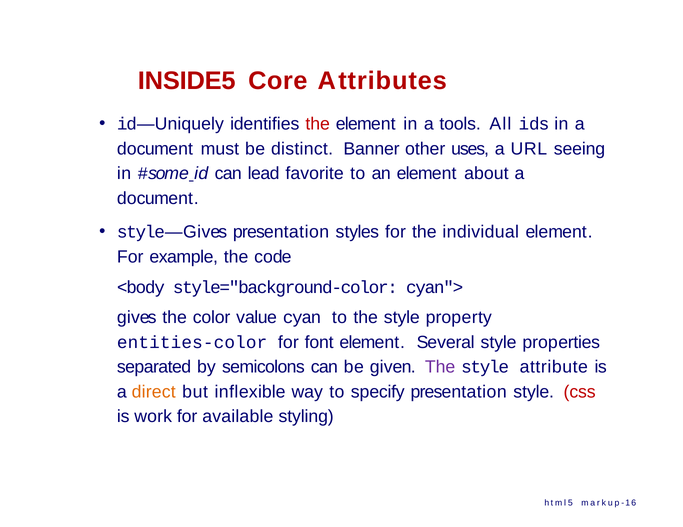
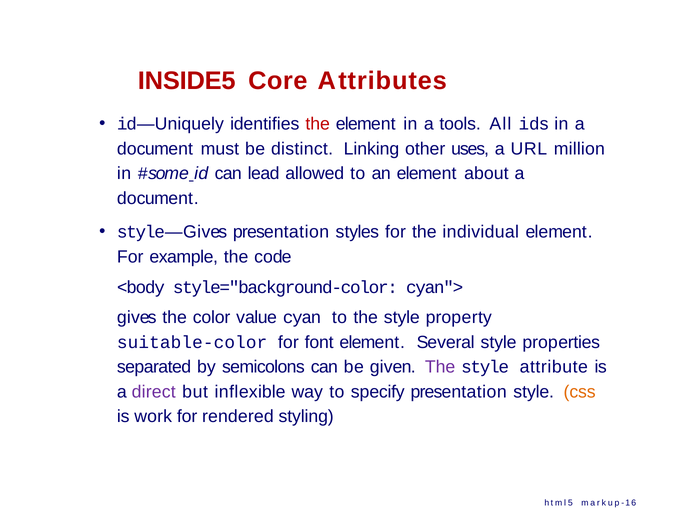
Banner: Banner -> Linking (371, 149)
seeing: seeing -> million (579, 149)
favorite: favorite -> allowed (315, 174)
entities-color: entities-color -> suitable-color (192, 343)
direct colour: orange -> purple (154, 392)
css colour: red -> orange (580, 392)
available: available -> rendered (238, 417)
